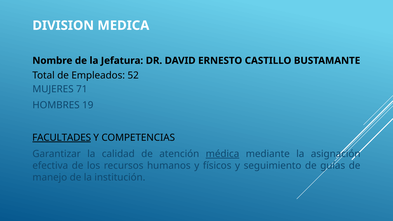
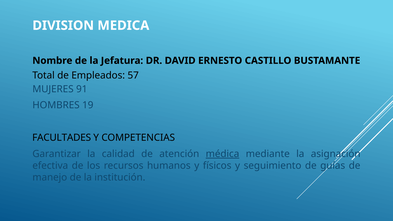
52: 52 -> 57 (133, 75)
71: 71 -> 91 (82, 89)
FACULTADES underline: present -> none (62, 138)
